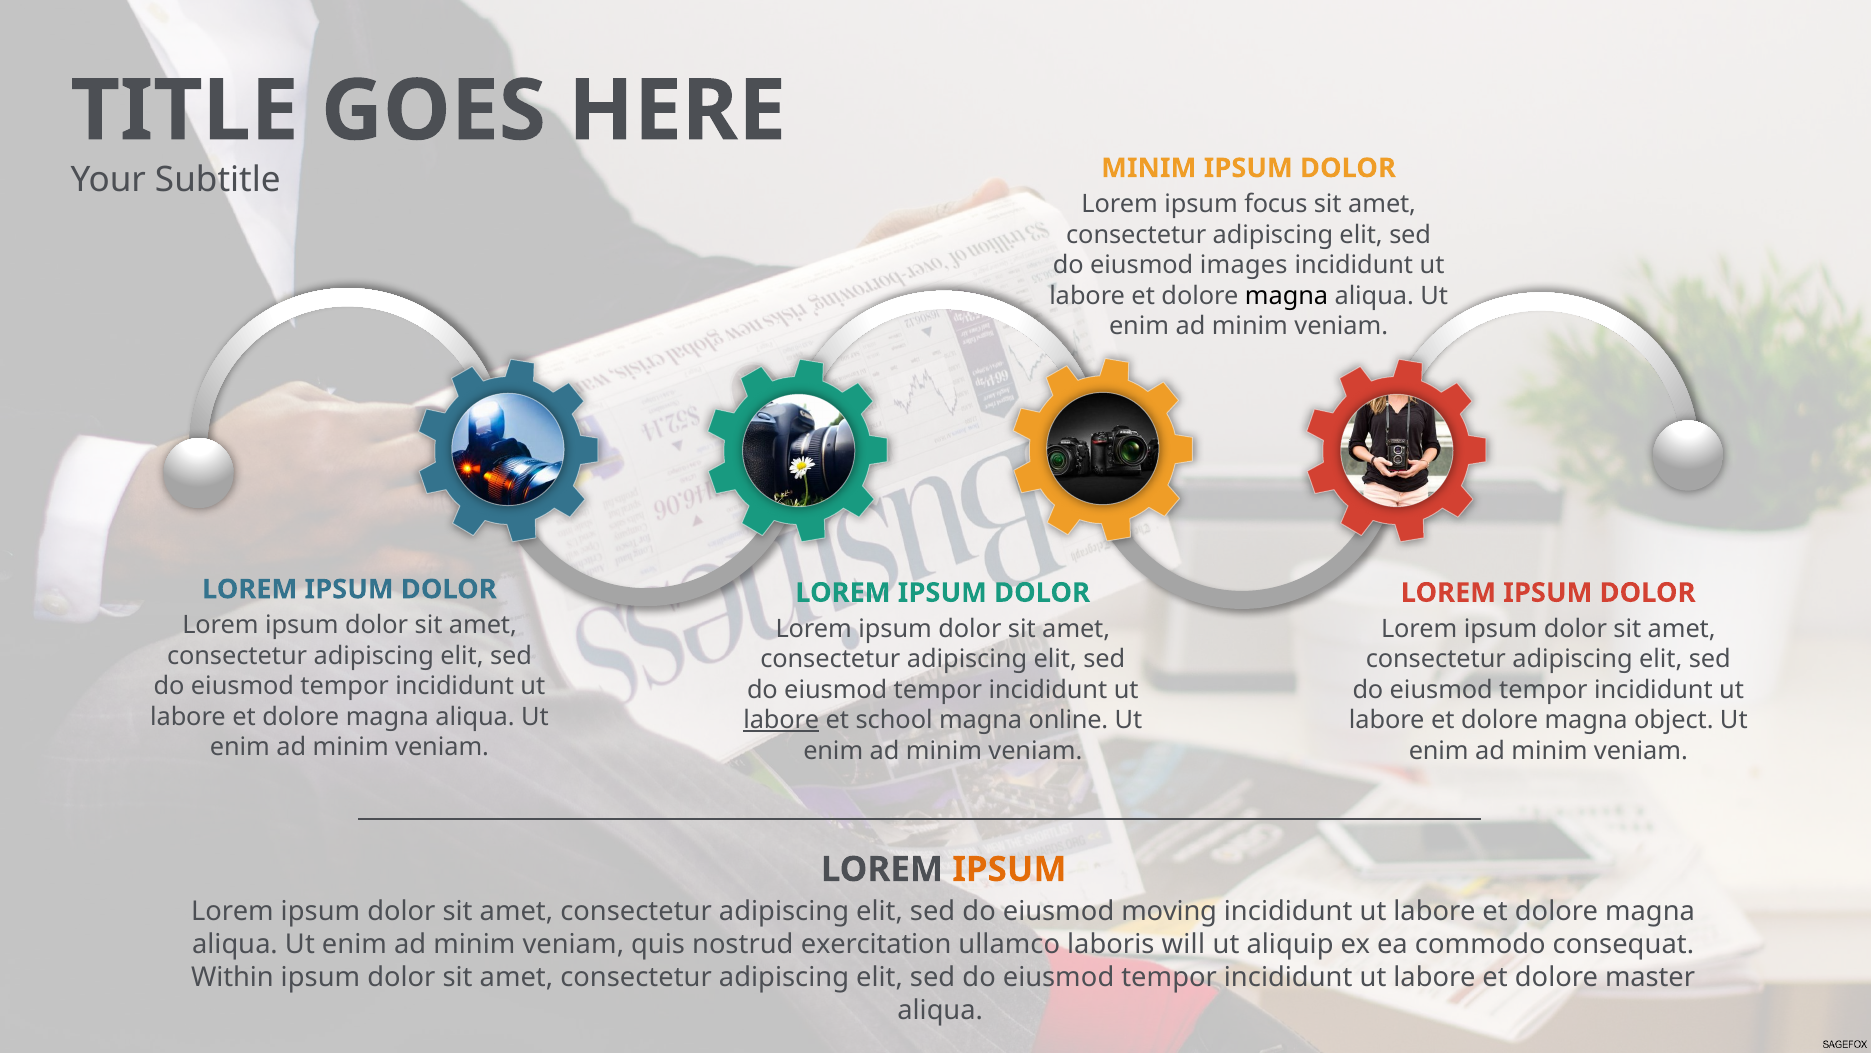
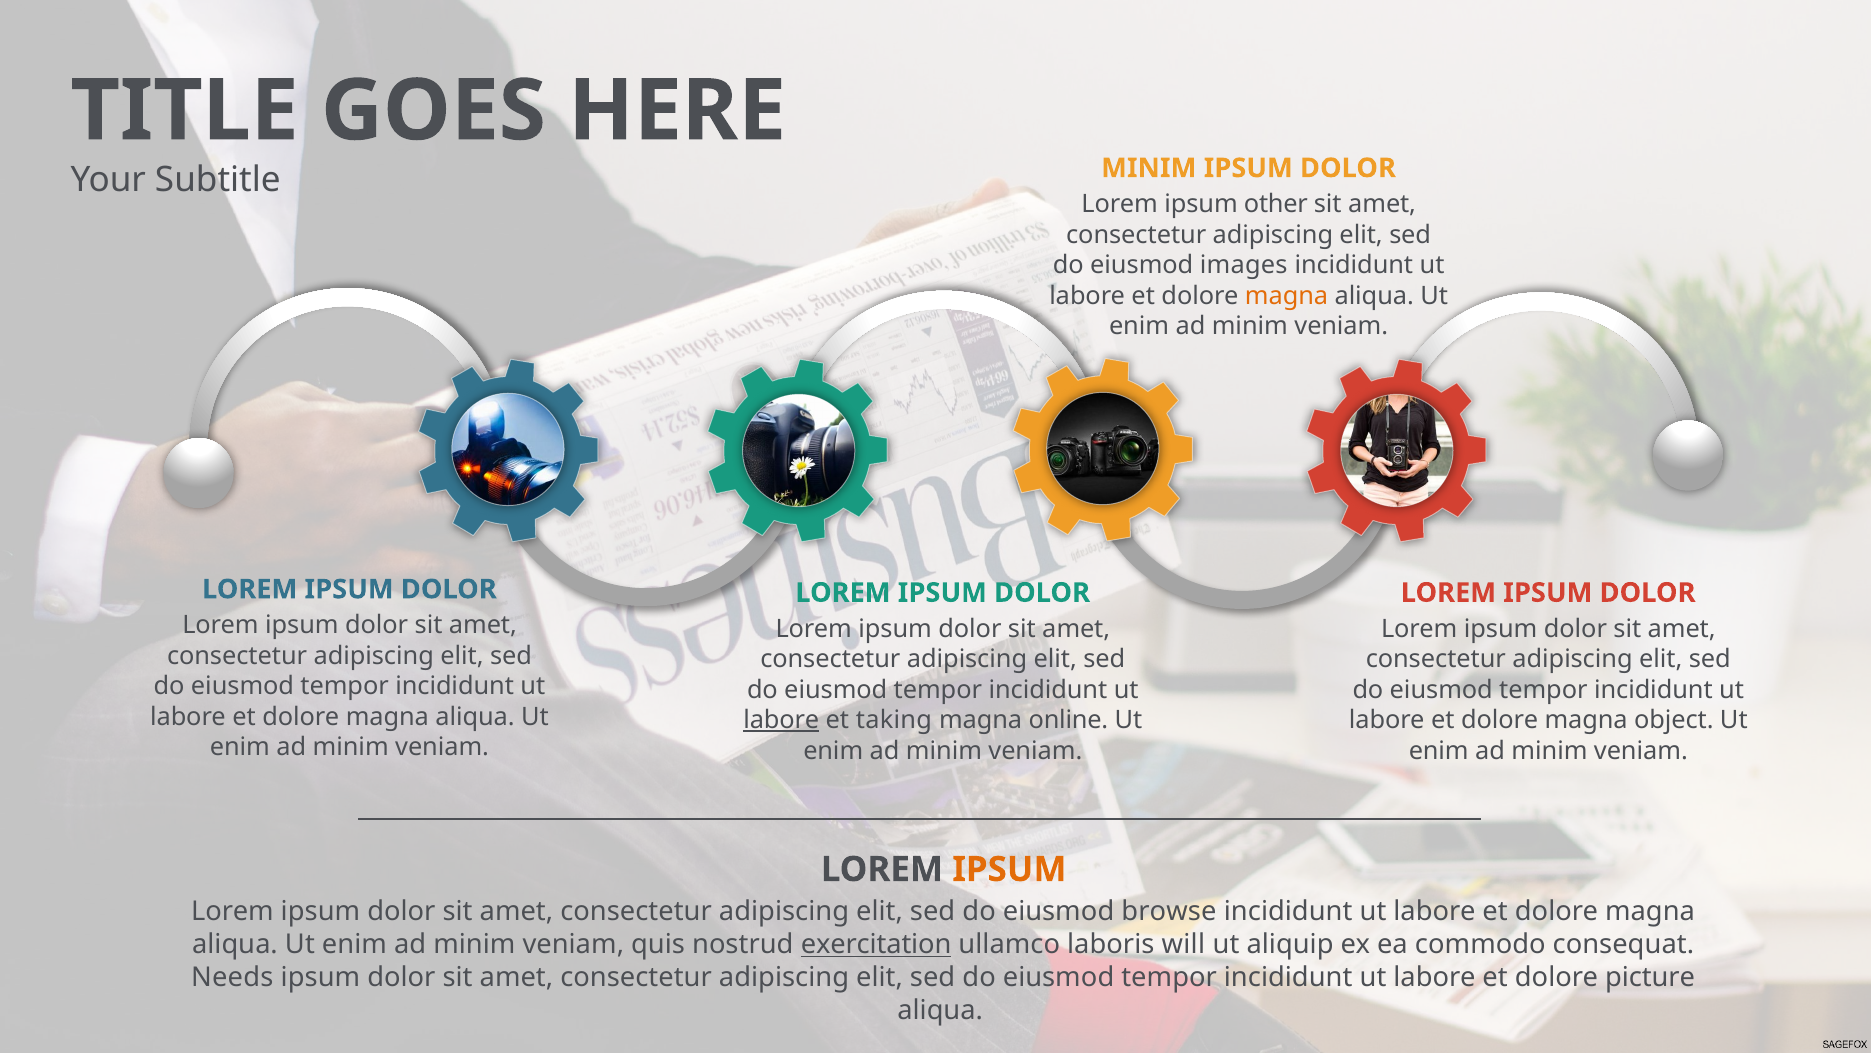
focus: focus -> other (1276, 204)
magna colour: black -> orange (1287, 296)
school: school -> taking (894, 720)
moving: moving -> browse (1169, 911)
exercitation underline: none -> present (876, 944)
Within: Within -> Needs (232, 977)
master: master -> picture (1650, 977)
